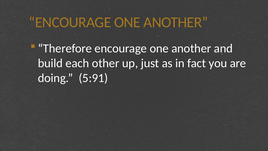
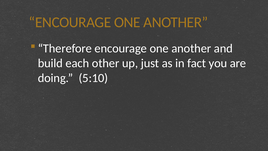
5:91: 5:91 -> 5:10 (93, 78)
